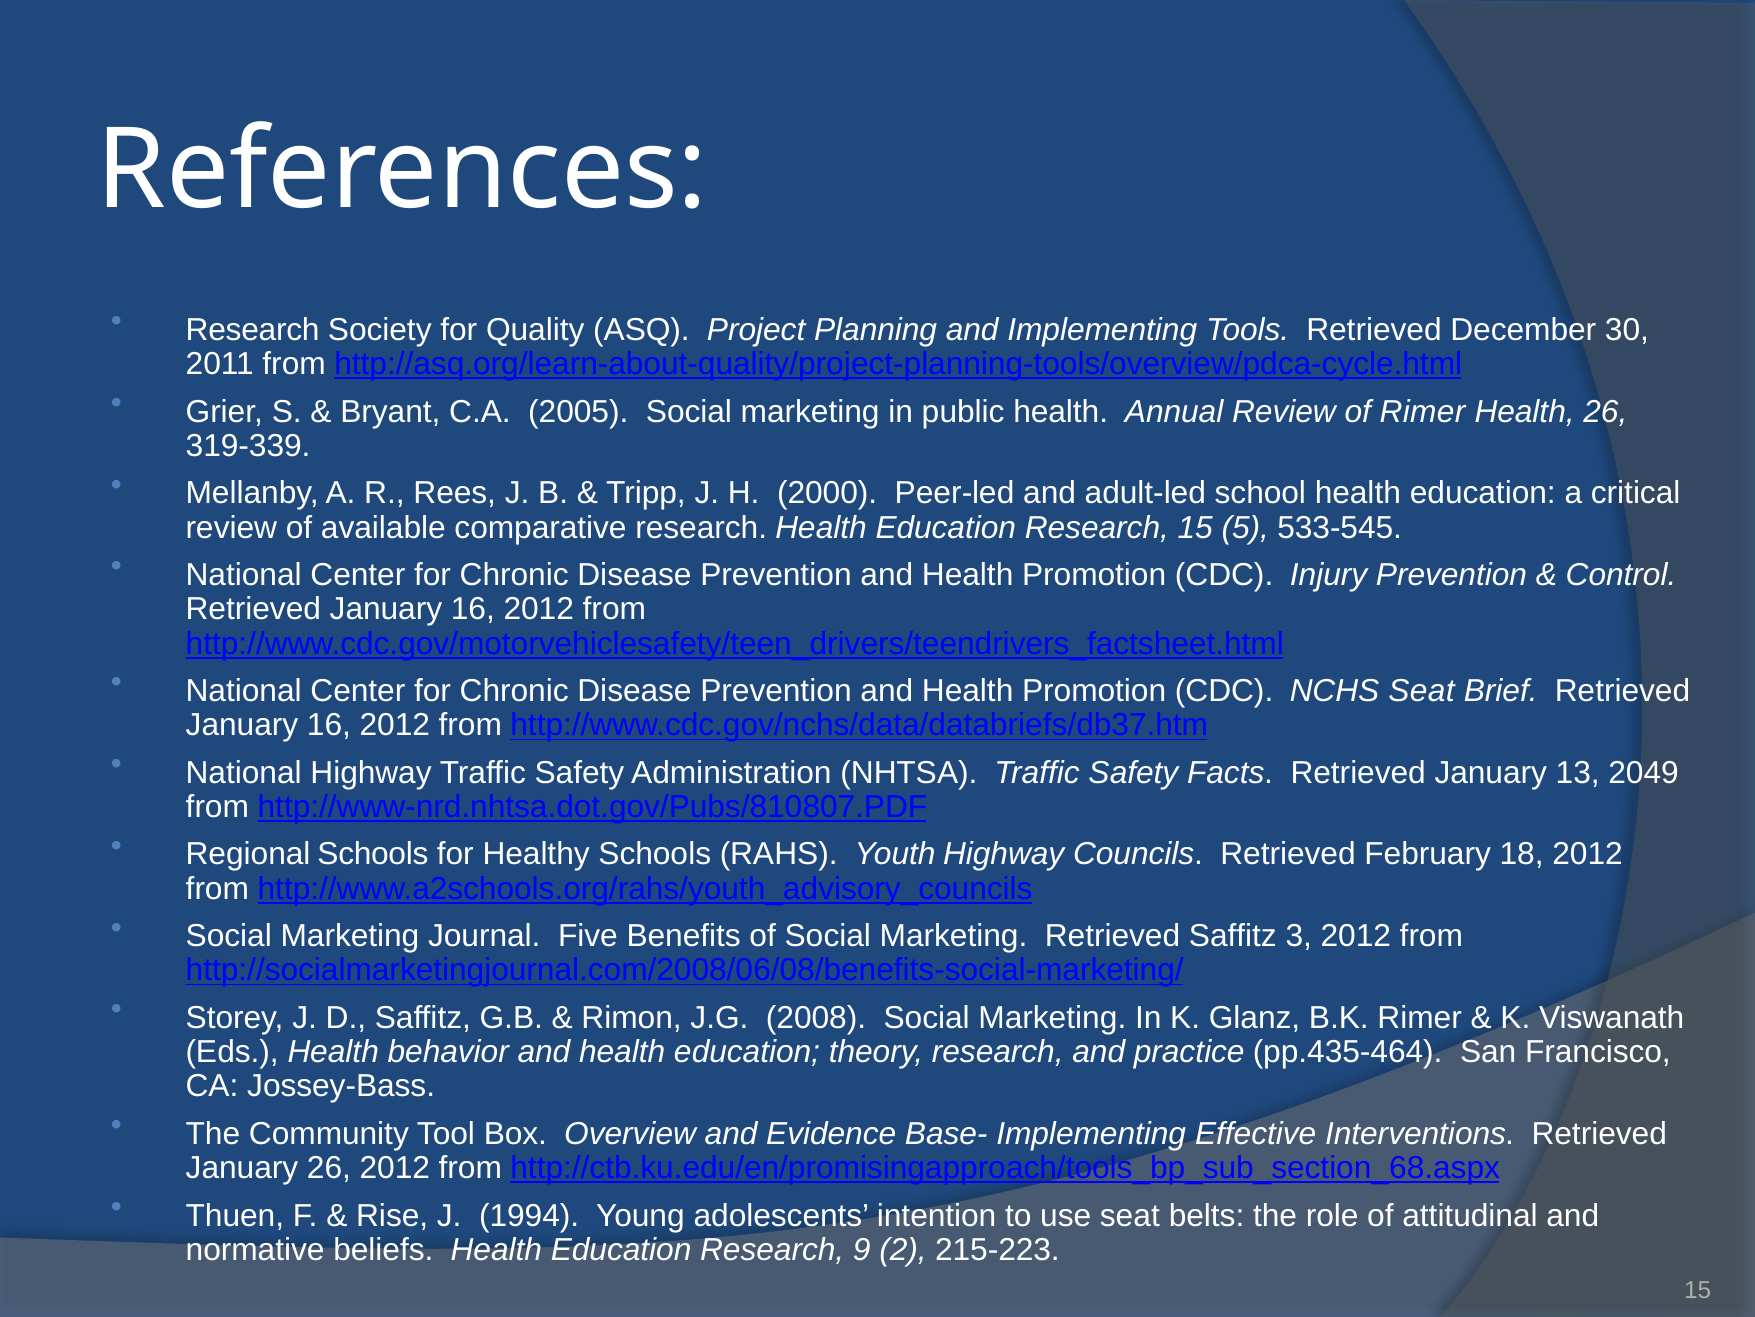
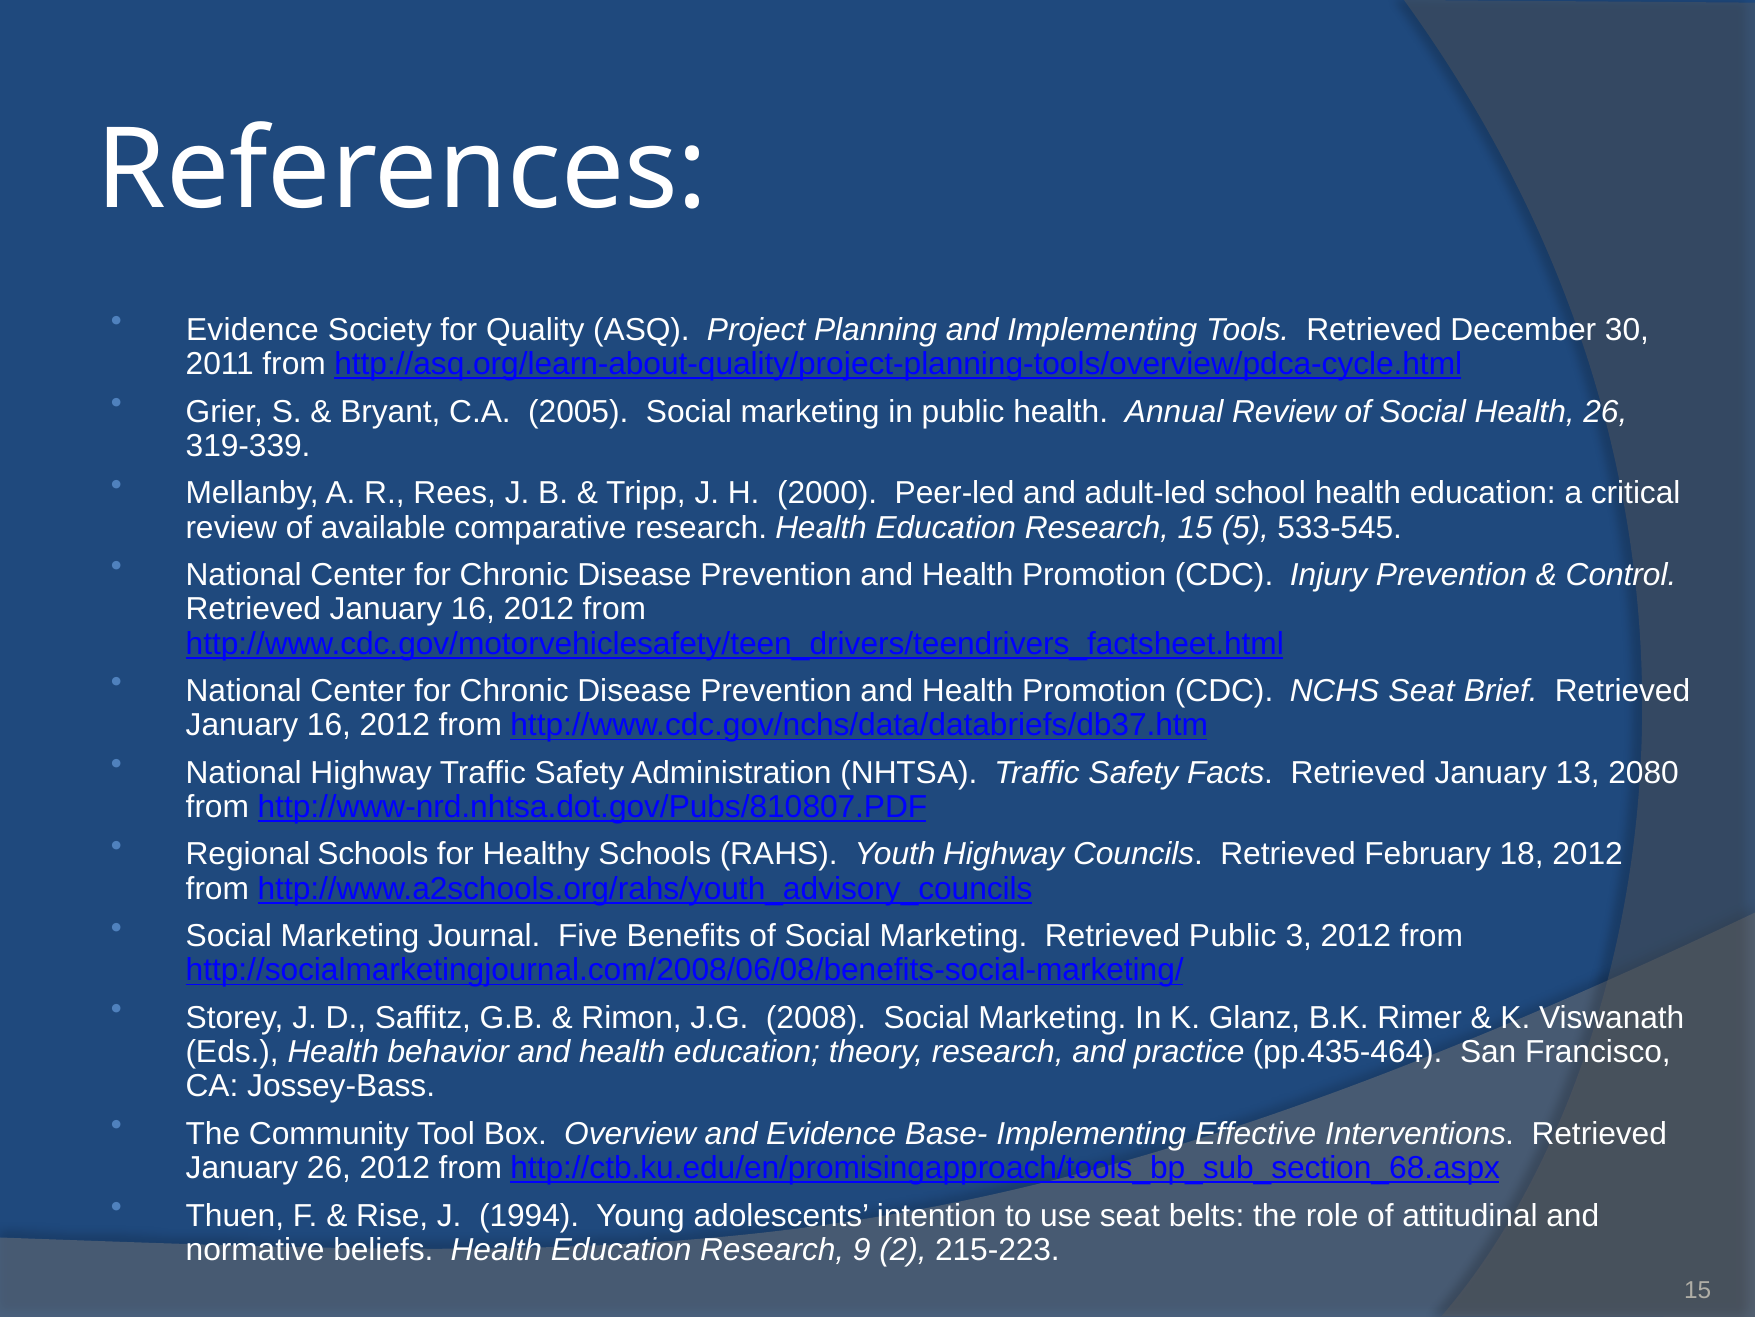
Research: Research -> Evidence (252, 330)
Review of Rimer: Rimer -> Social (1423, 411)
2049: 2049 -> 2080 (1644, 772)
Retrieved Saffitz: Saffitz -> Public (1233, 936)
